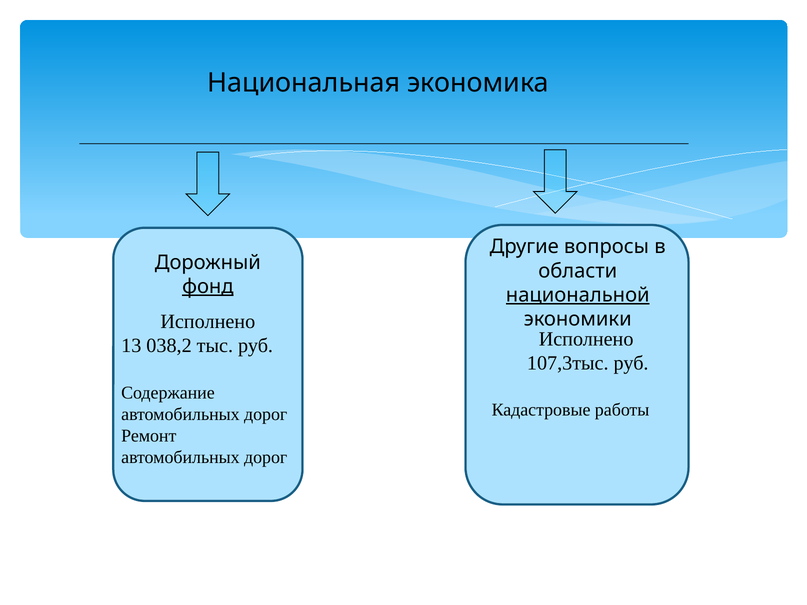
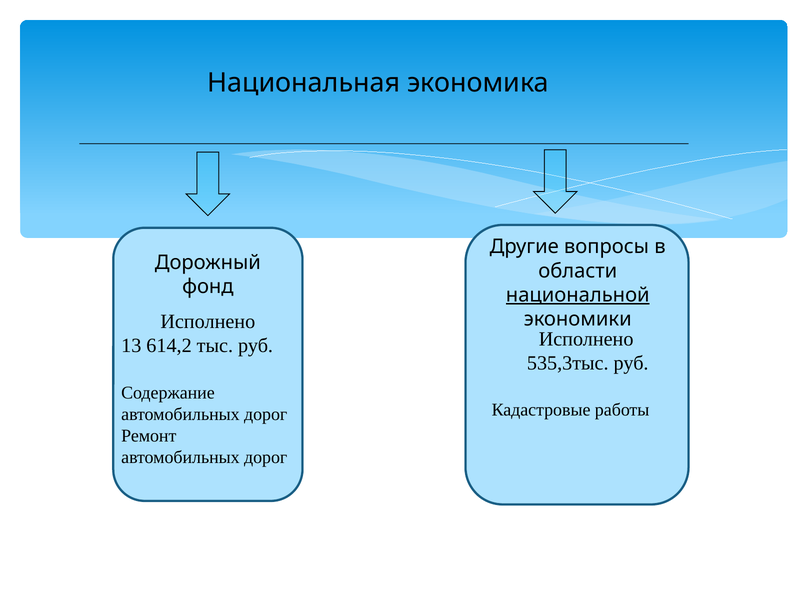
фонд underline: present -> none (208, 287)
038,2: 038,2 -> 614,2 (169, 346)
107,3тыс: 107,3тыс -> 535,3тыс (568, 363)
